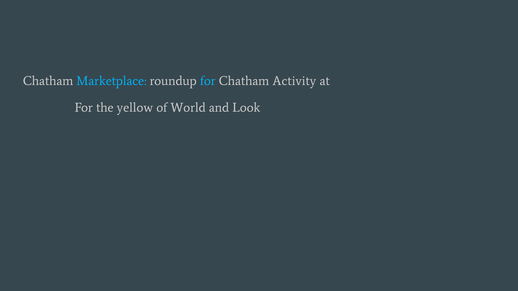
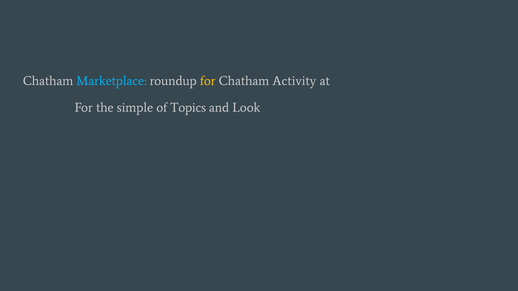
for colour: light blue -> yellow (208, 81)
yellow: yellow -> simple (135, 108)
World: World -> Topics (188, 108)
